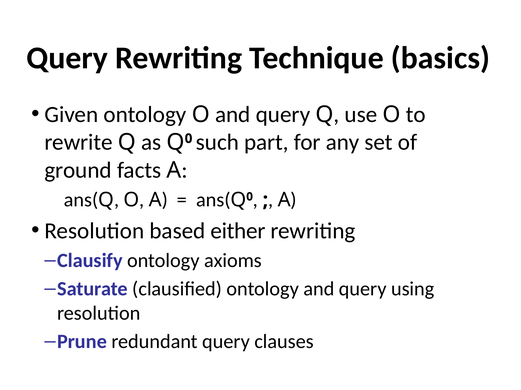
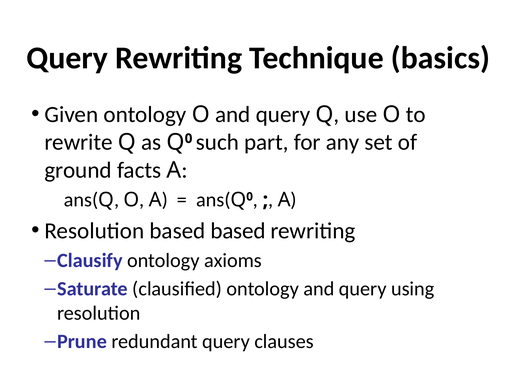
based either: either -> based (238, 231)
